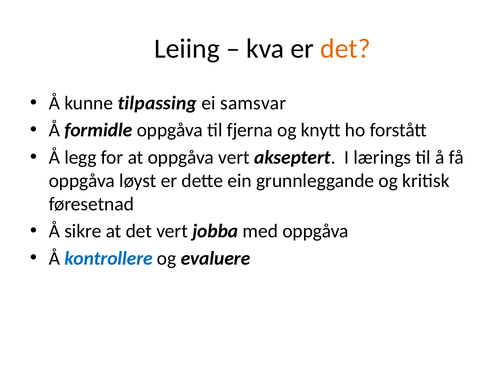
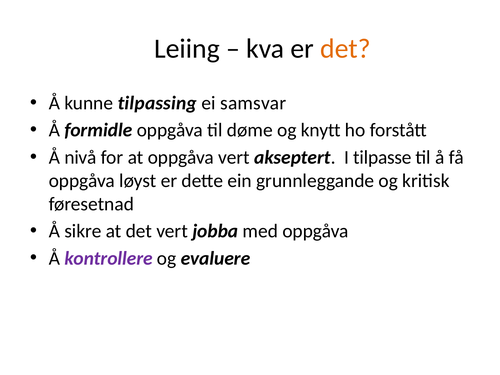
fjerna: fjerna -> døme (250, 130)
legg: legg -> nivå (80, 157)
lærings: lærings -> tilpasse (382, 157)
kontrollere colour: blue -> purple (109, 258)
